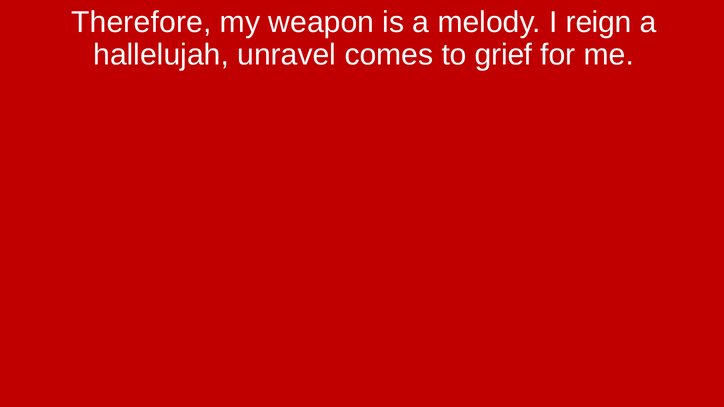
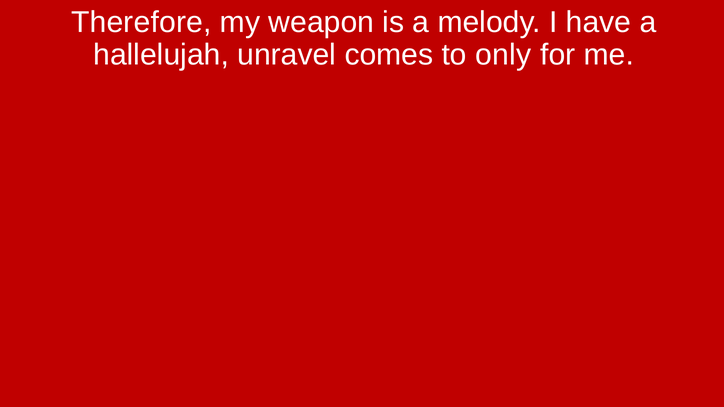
reign: reign -> have (599, 22)
grief: grief -> only (503, 55)
